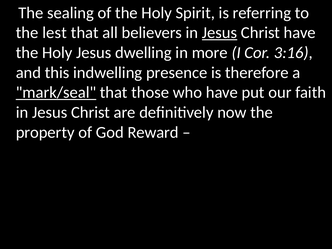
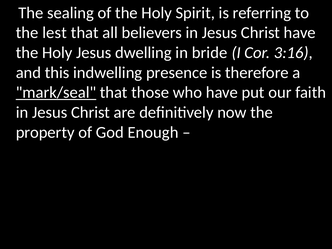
Jesus underline: present -> none (220, 33)
more: more -> bride (210, 53)
Reward: Reward -> Enough (153, 132)
